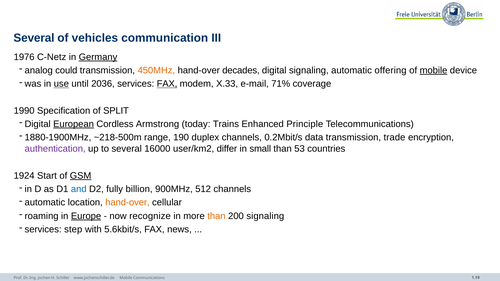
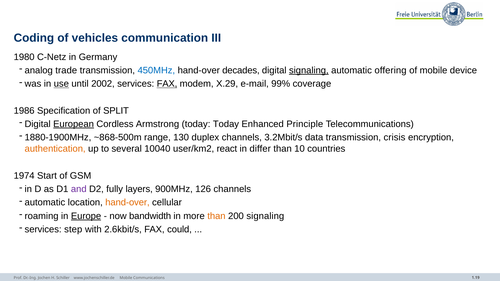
Several: Several -> Coding (34, 38)
1976: 1976 -> 1980 (24, 57)
Germany underline: present -> none (98, 57)
could: could -> trade (66, 70)
450MHz colour: orange -> blue (156, 70)
signaling underline: none -> present (309, 70)
mobile underline: present -> none (434, 70)
2036: 2036 -> 2002 (103, 84)
X.33: X.33 -> X.29 (227, 84)
71%: 71% -> 99% (281, 84)
1990: 1990 -> 1986 (24, 111)
today Trains: Trains -> Today (226, 124)
~218-500m: ~218-500m -> ~868-500m (118, 138)
190: 190 -> 130 (181, 138)
0.2Mbit/s: 0.2Mbit/s -> 3.2Mbit/s (283, 138)
trade: trade -> crisis (395, 138)
authentication colour: purple -> orange (55, 149)
16000: 16000 -> 10040 (157, 149)
differ: differ -> react (227, 149)
small: small -> differ (260, 149)
53: 53 -> 10 (300, 149)
1924: 1924 -> 1974 (24, 176)
GSM underline: present -> none (81, 176)
and colour: blue -> purple (79, 189)
billion: billion -> layers (139, 189)
512: 512 -> 126 (203, 189)
recognize: recognize -> bandwidth (150, 216)
5.6kbit/s: 5.6kbit/s -> 2.6kbit/s (123, 230)
news: news -> could (179, 230)
